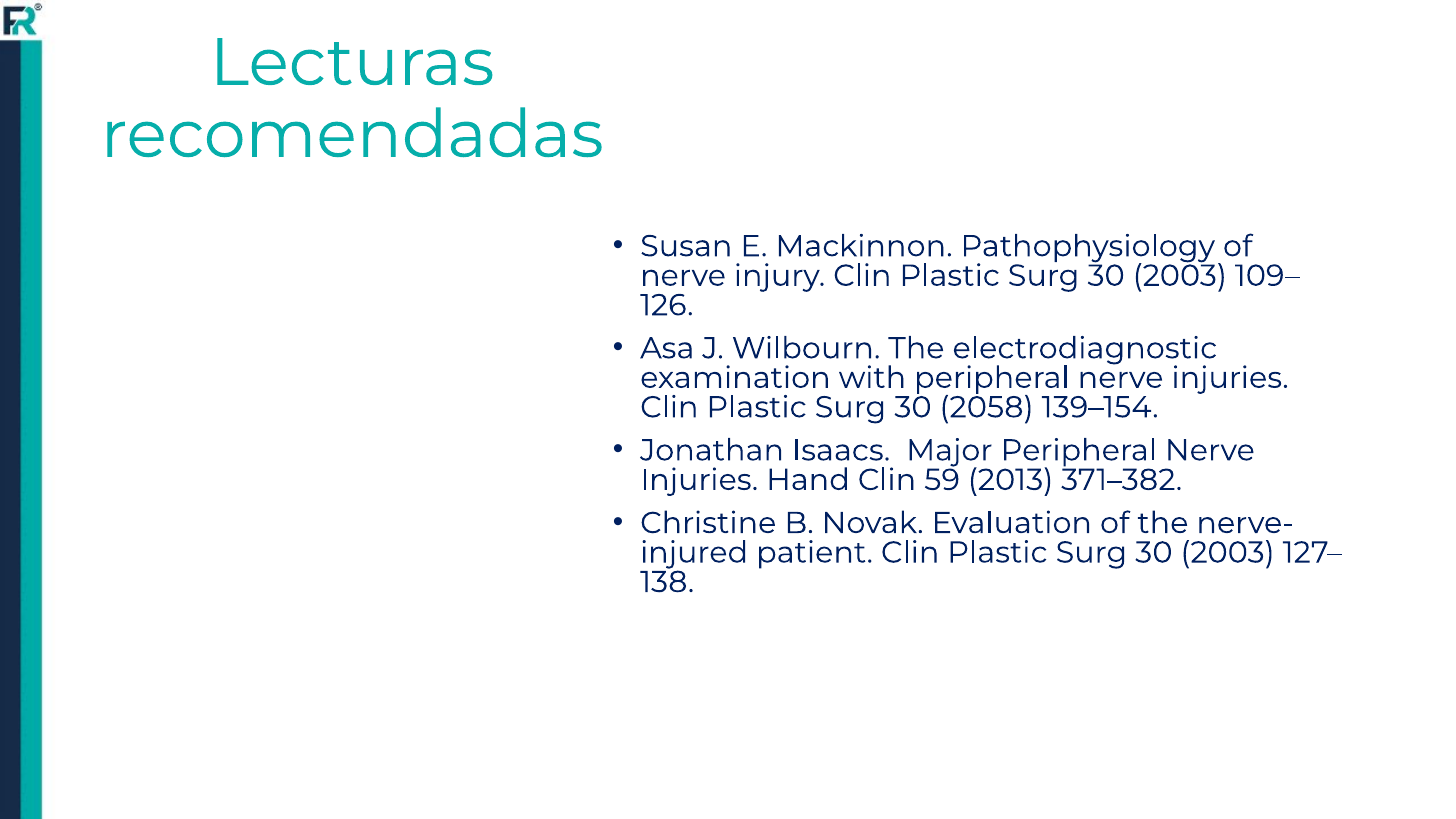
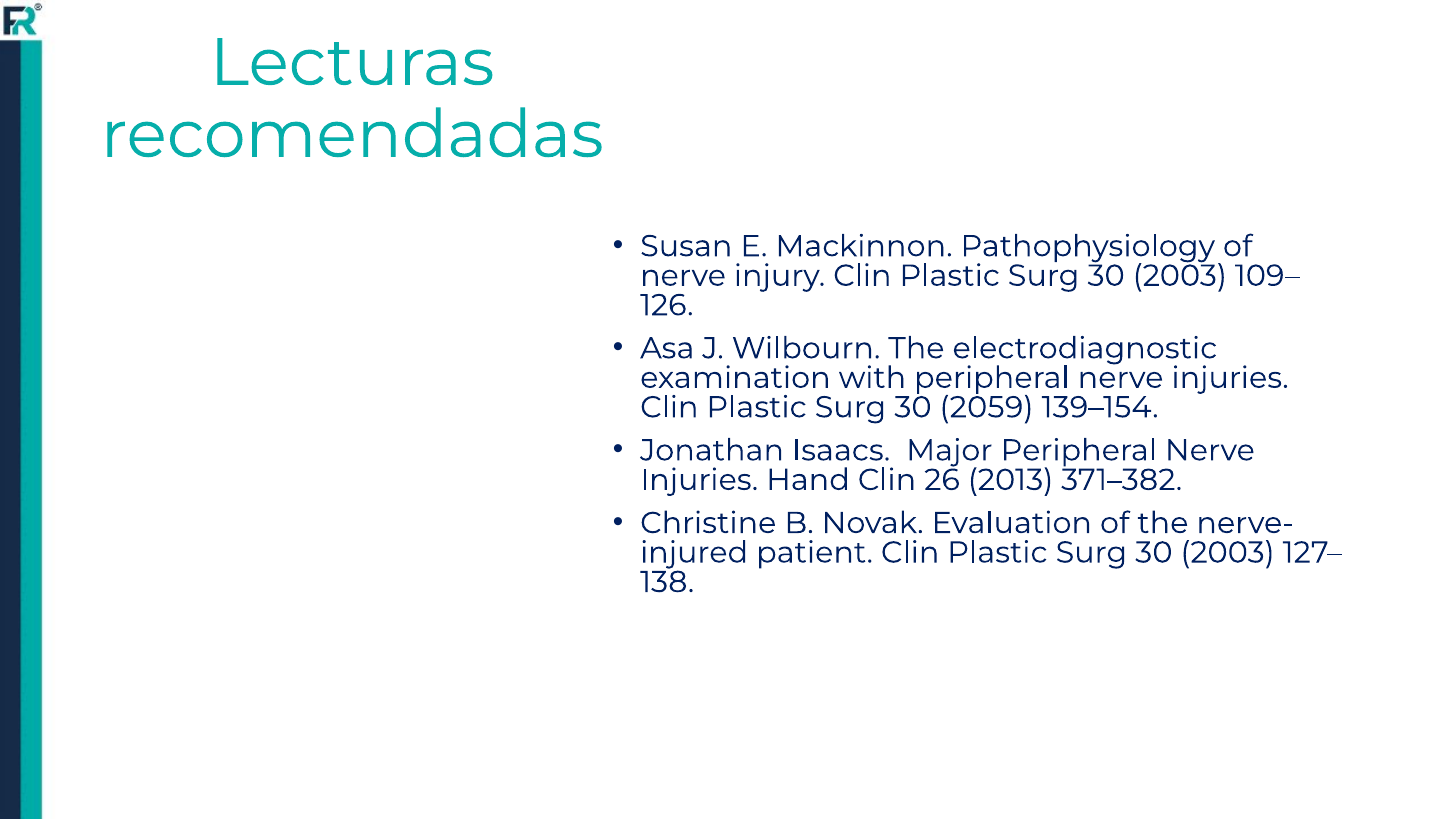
2058: 2058 -> 2059 (986, 407)
59: 59 -> 26 (942, 480)
